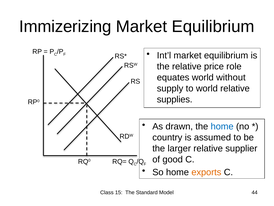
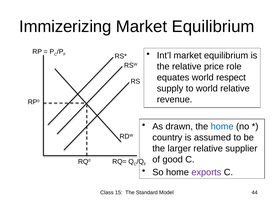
without: without -> respect (231, 77)
supplies: supplies -> revenue (175, 99)
exports colour: orange -> purple (206, 172)
